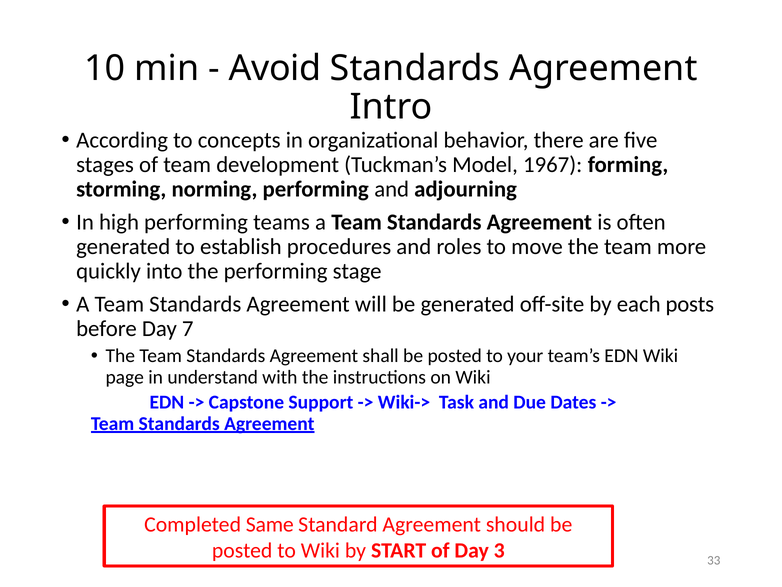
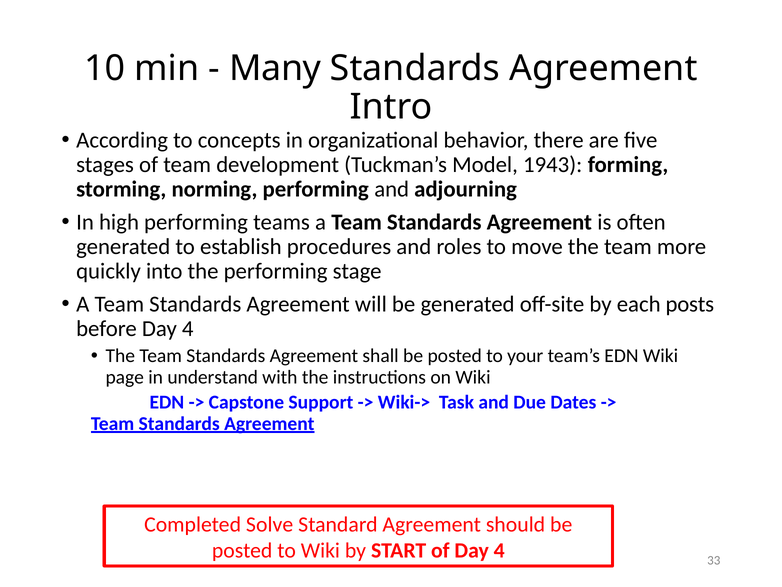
Avoid: Avoid -> Many (275, 68)
1967: 1967 -> 1943 (553, 165)
before Day 7: 7 -> 4 (188, 329)
Same: Same -> Solve (270, 524)
of Day 3: 3 -> 4 (499, 550)
